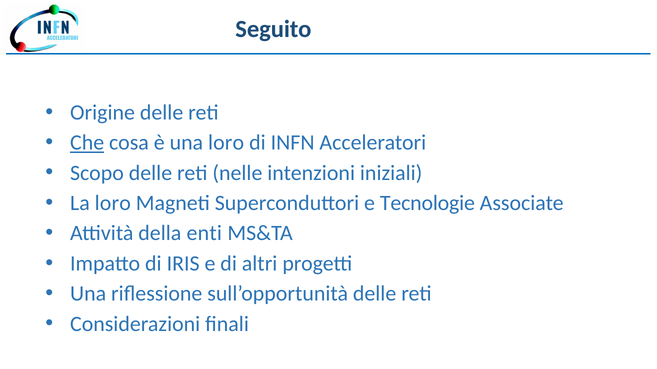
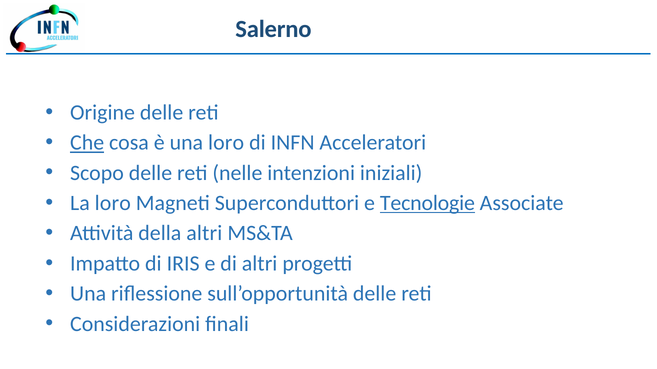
Seguito: Seguito -> Salerno (273, 29)
Tecnologie underline: none -> present (427, 203)
della enti: enti -> altri (204, 234)
